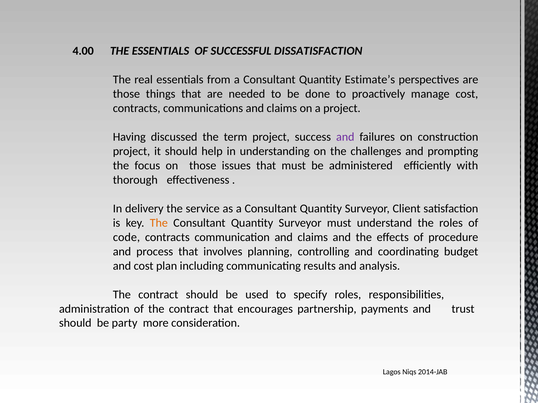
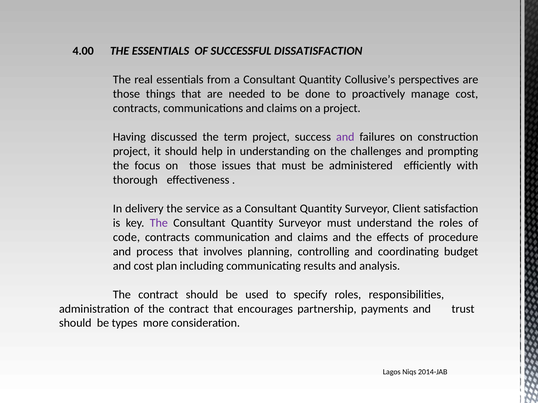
Estimate’s: Estimate’s -> Collusive’s (370, 80)
The colour: orange -> purple (159, 223)
party: party -> types (125, 323)
